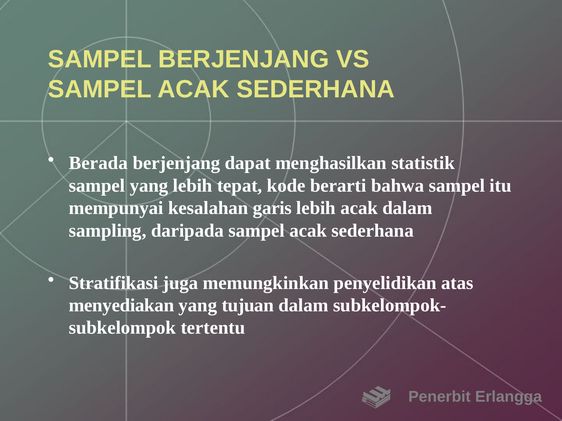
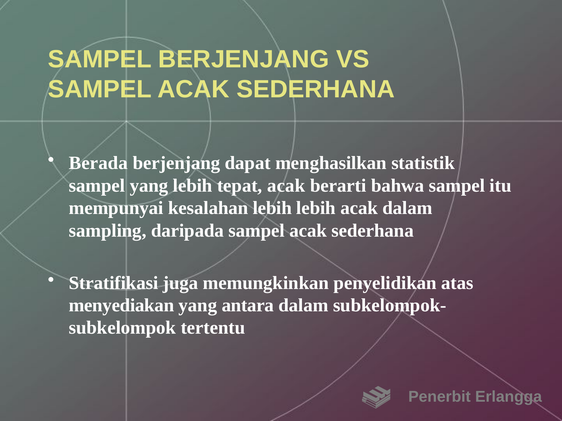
tepat kode: kode -> acak (286, 186)
kesalahan garis: garis -> lebih (272, 208)
tujuan: tujuan -> antara (248, 306)
